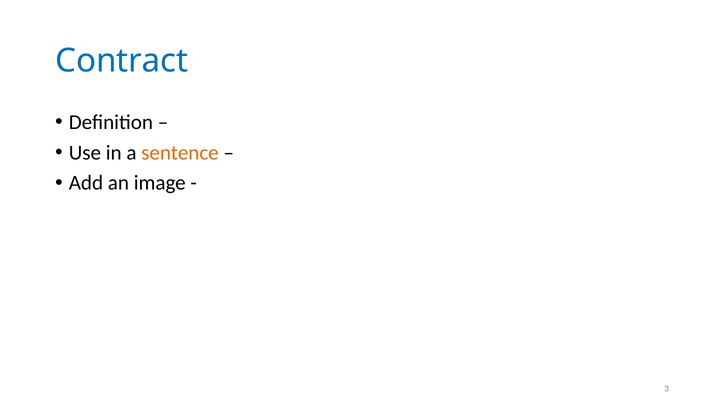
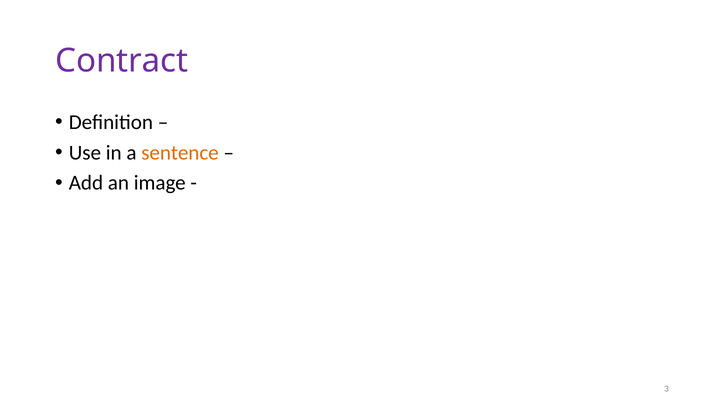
Contract colour: blue -> purple (122, 61)
